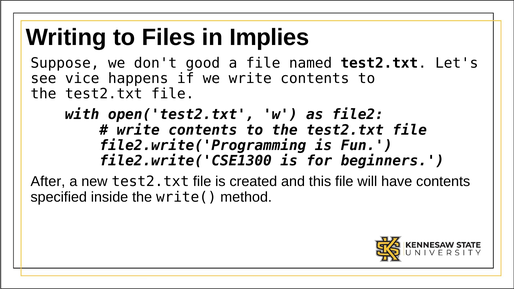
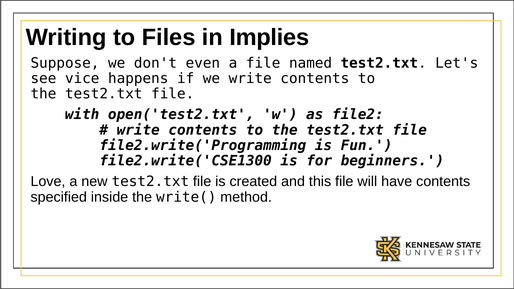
good: good -> even (203, 63)
After: After -> Love (48, 182)
